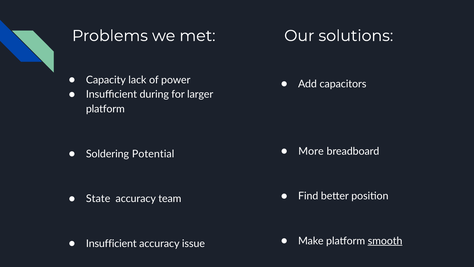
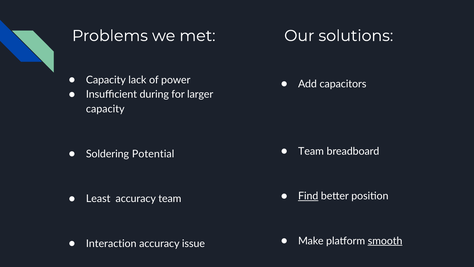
platform: platform -> capacity (105, 109)
More: More -> Team (311, 151)
Find underline: none -> present (308, 196)
State: State -> Least (98, 198)
Insufficient: Insufficient -> Interaction (111, 243)
